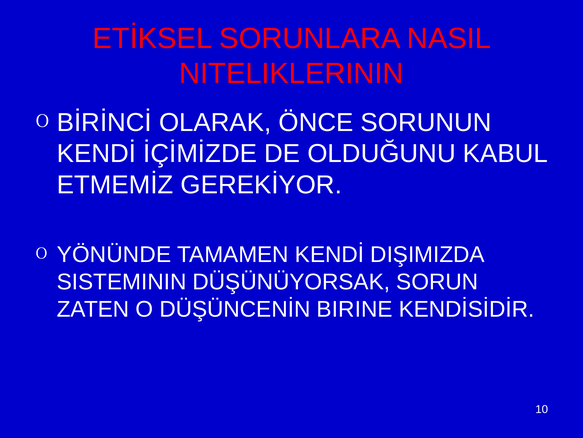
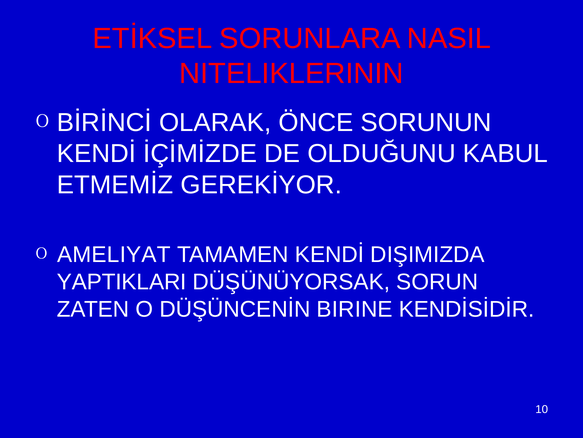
YÖNÜNDE: YÖNÜNDE -> AMELIYAT (114, 254)
SISTEMININ: SISTEMININ -> YAPTIKLARI (122, 281)
